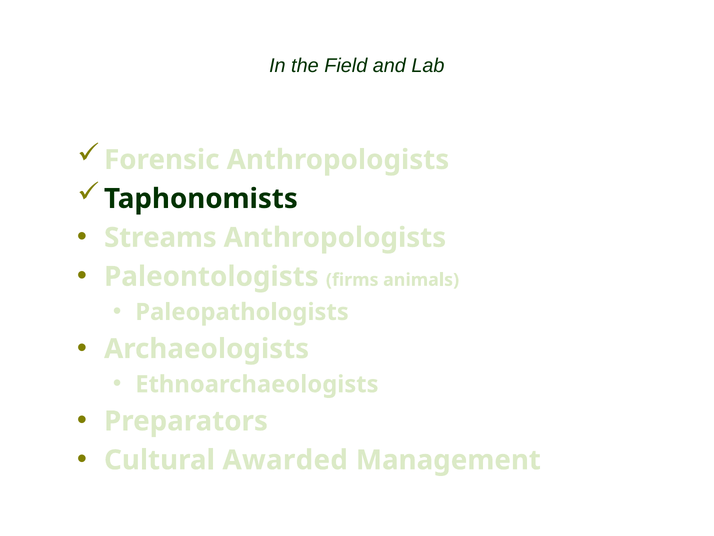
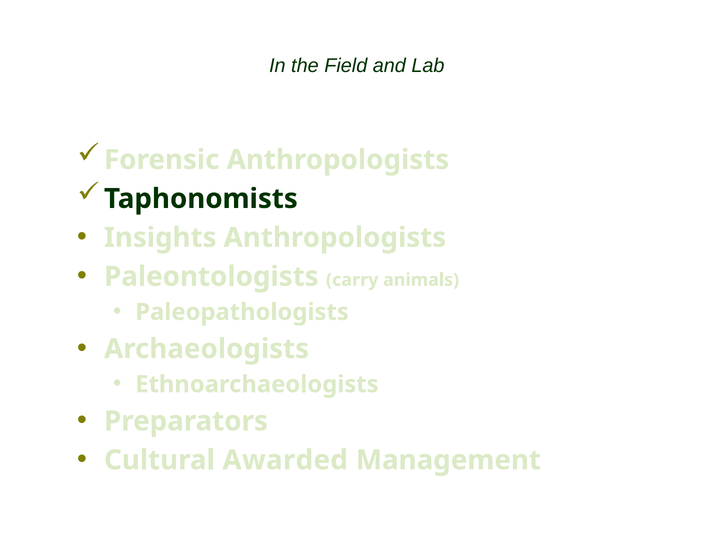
Streams: Streams -> Insights (160, 237)
firms: firms -> carry (352, 280)
